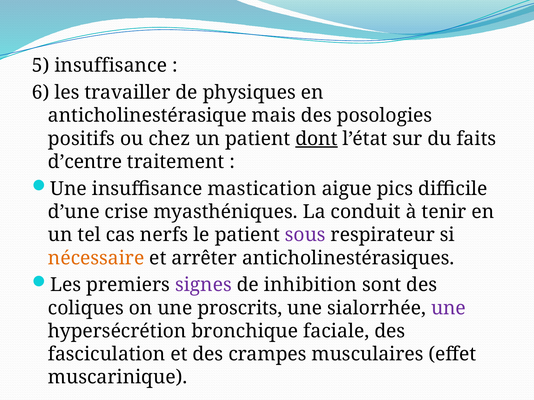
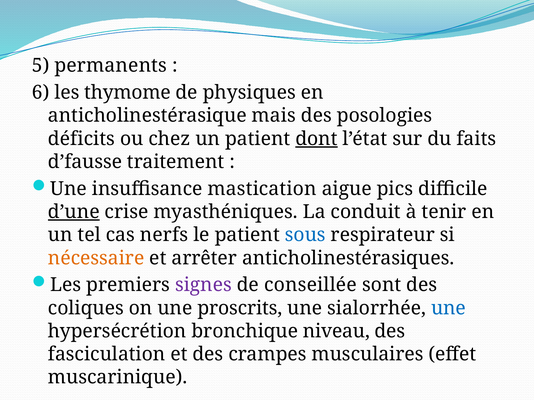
5 insuffisance: insuffisance -> permanents (111, 66)
travailler: travailler -> thymome (128, 93)
positifs: positifs -> déficits (81, 139)
d’centre: d’centre -> d’fausse (85, 162)
d’une underline: none -> present (74, 212)
sous colour: purple -> blue (305, 235)
inhibition: inhibition -> conseillée (311, 285)
une colour: purple -> blue (448, 308)
faciale: faciale -> niveau (336, 332)
